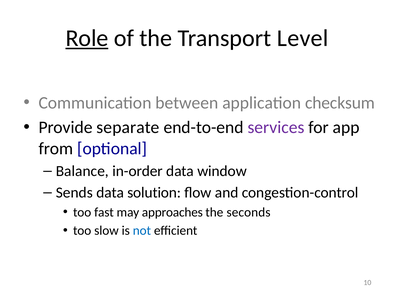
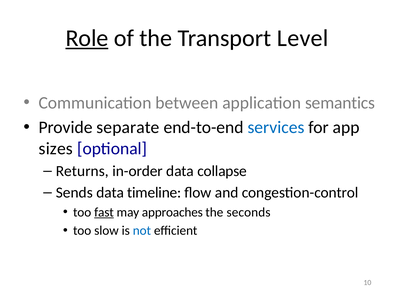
checksum: checksum -> semantics (340, 103)
services colour: purple -> blue (276, 128)
from: from -> sizes (56, 149)
Balance: Balance -> Returns (82, 171)
window: window -> collapse (222, 171)
solution: solution -> timeline (154, 193)
fast underline: none -> present (104, 212)
